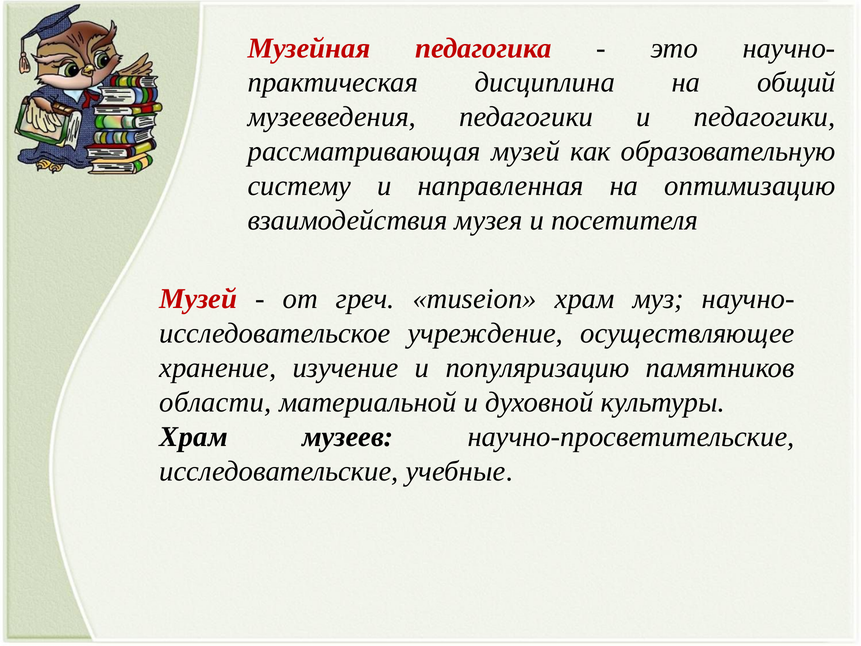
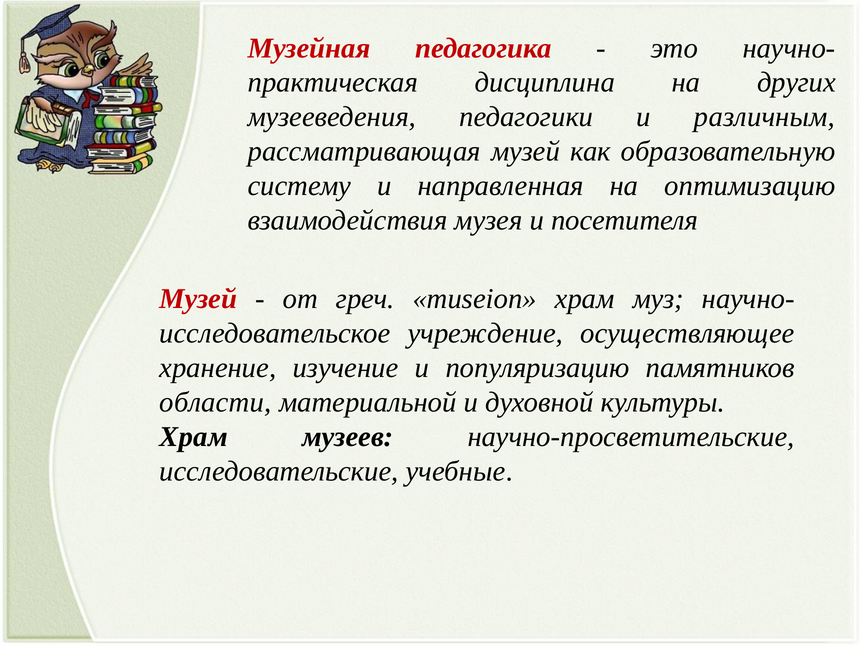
общий: общий -> других (796, 82)
и педагогики: педагогики -> различным (765, 117)
